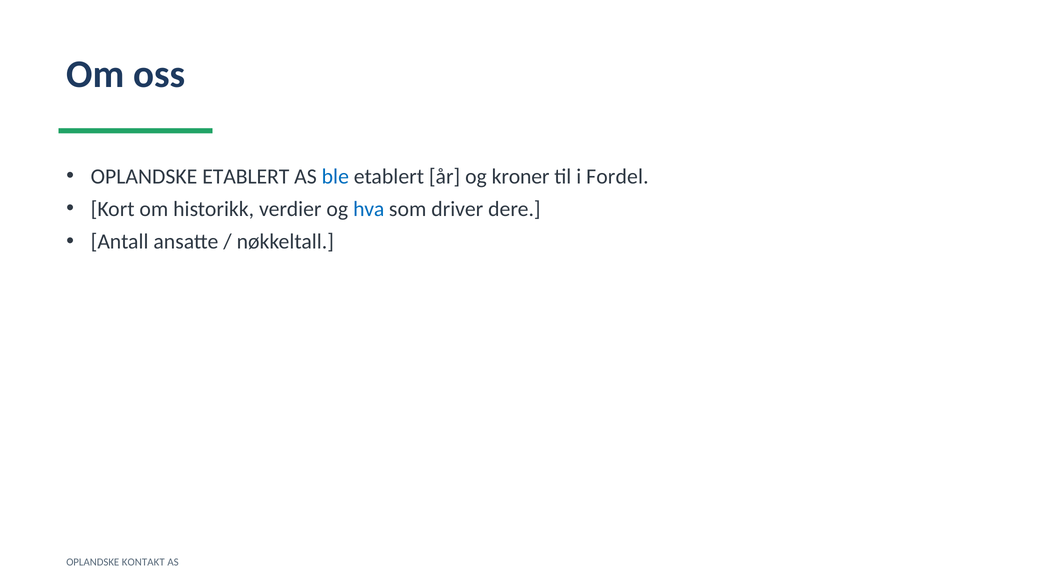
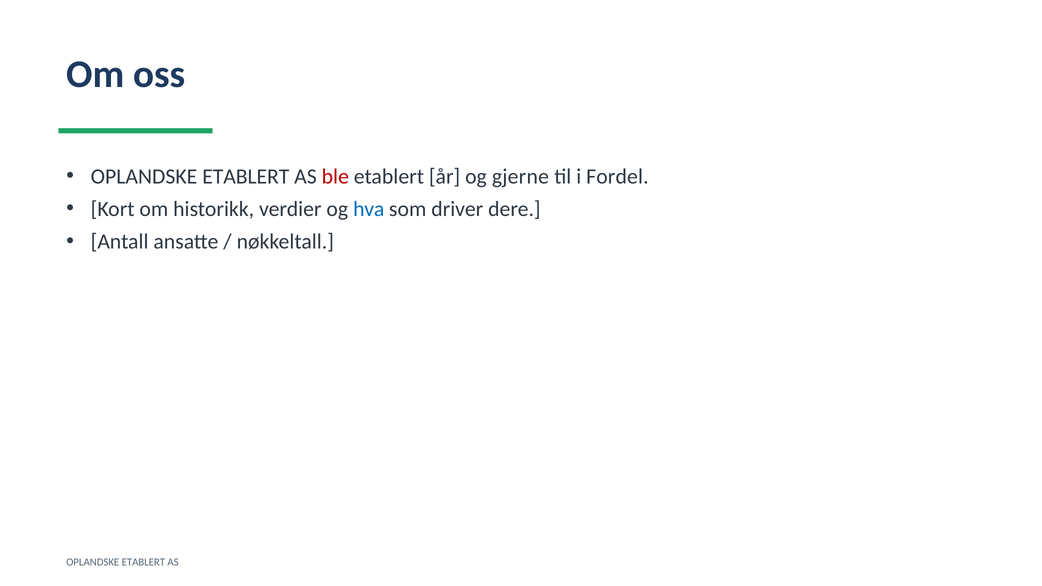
ble colour: blue -> red (335, 176)
kroner: kroner -> gjerne (520, 176)
KONTAKT: KONTAKT -> ETABLERT (143, 562)
